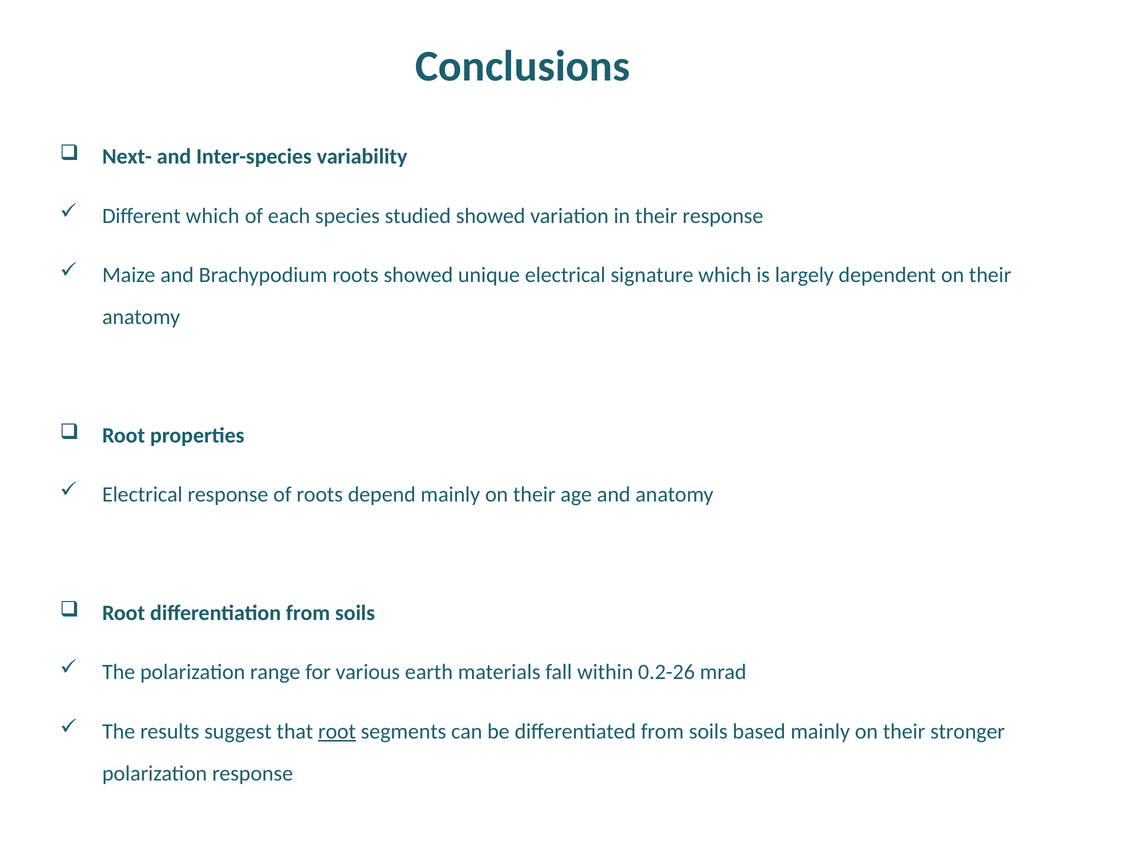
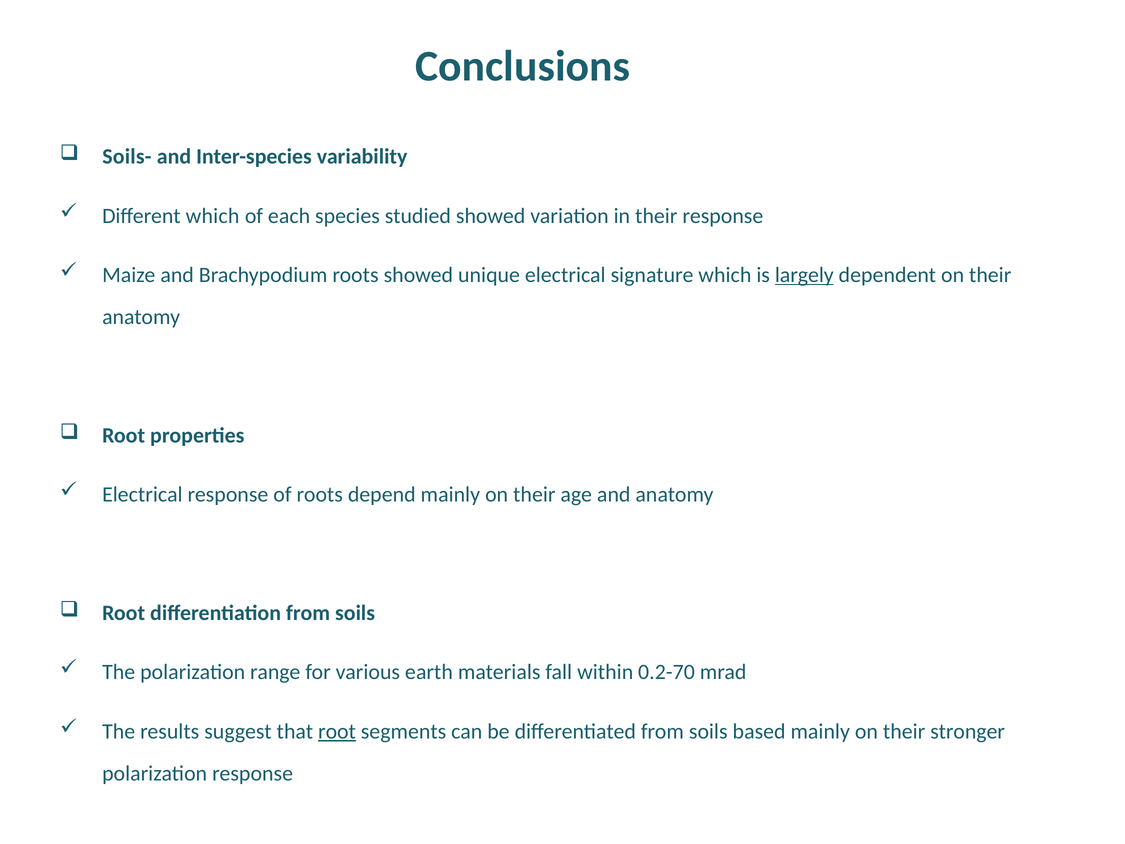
Next-: Next- -> Soils- (127, 157)
largely underline: none -> present (804, 275)
0.2-26: 0.2-26 -> 0.2-70 (666, 672)
